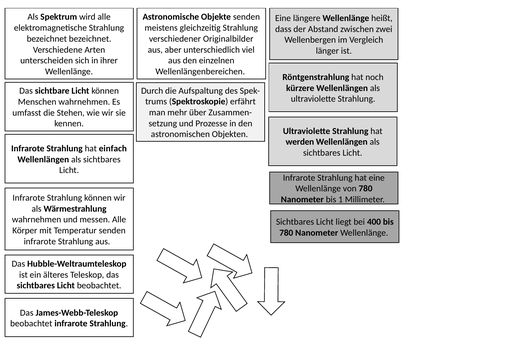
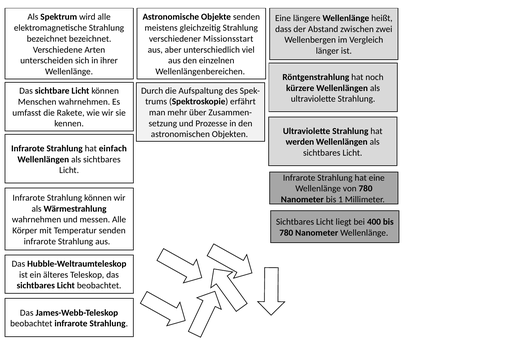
Originalbilder: Originalbilder -> Missionsstart (228, 39)
Stehen: Stehen -> Rakete (71, 113)
